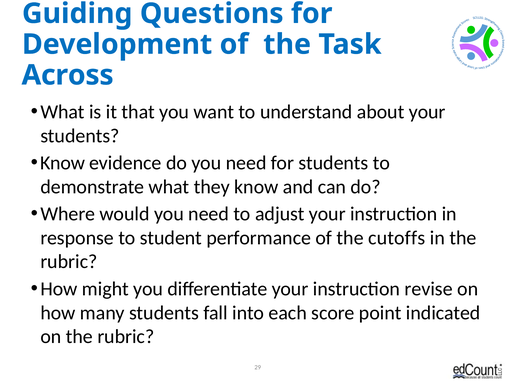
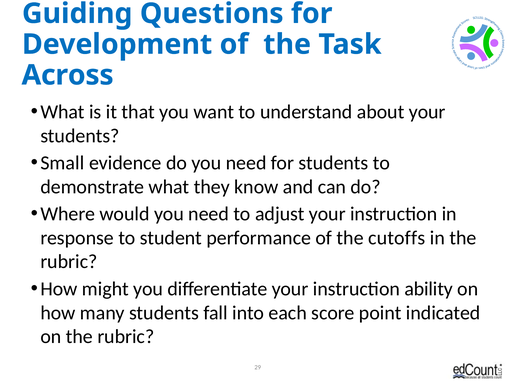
Know: Know -> Small (62, 163)
revise: revise -> ability (429, 289)
